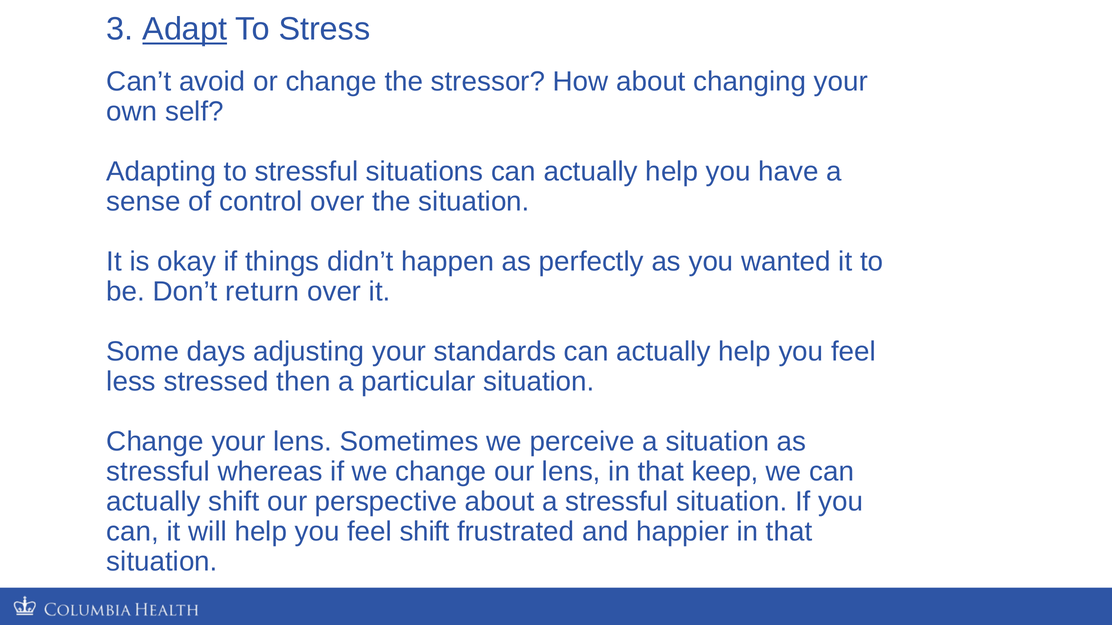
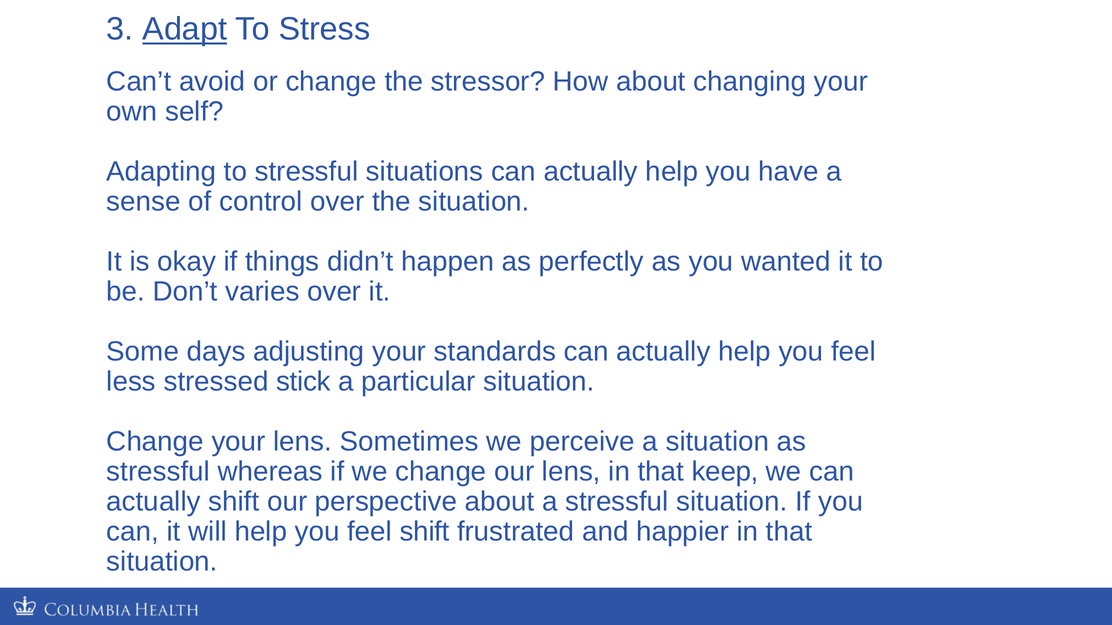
return: return -> varies (262, 292)
then: then -> stick (304, 382)
